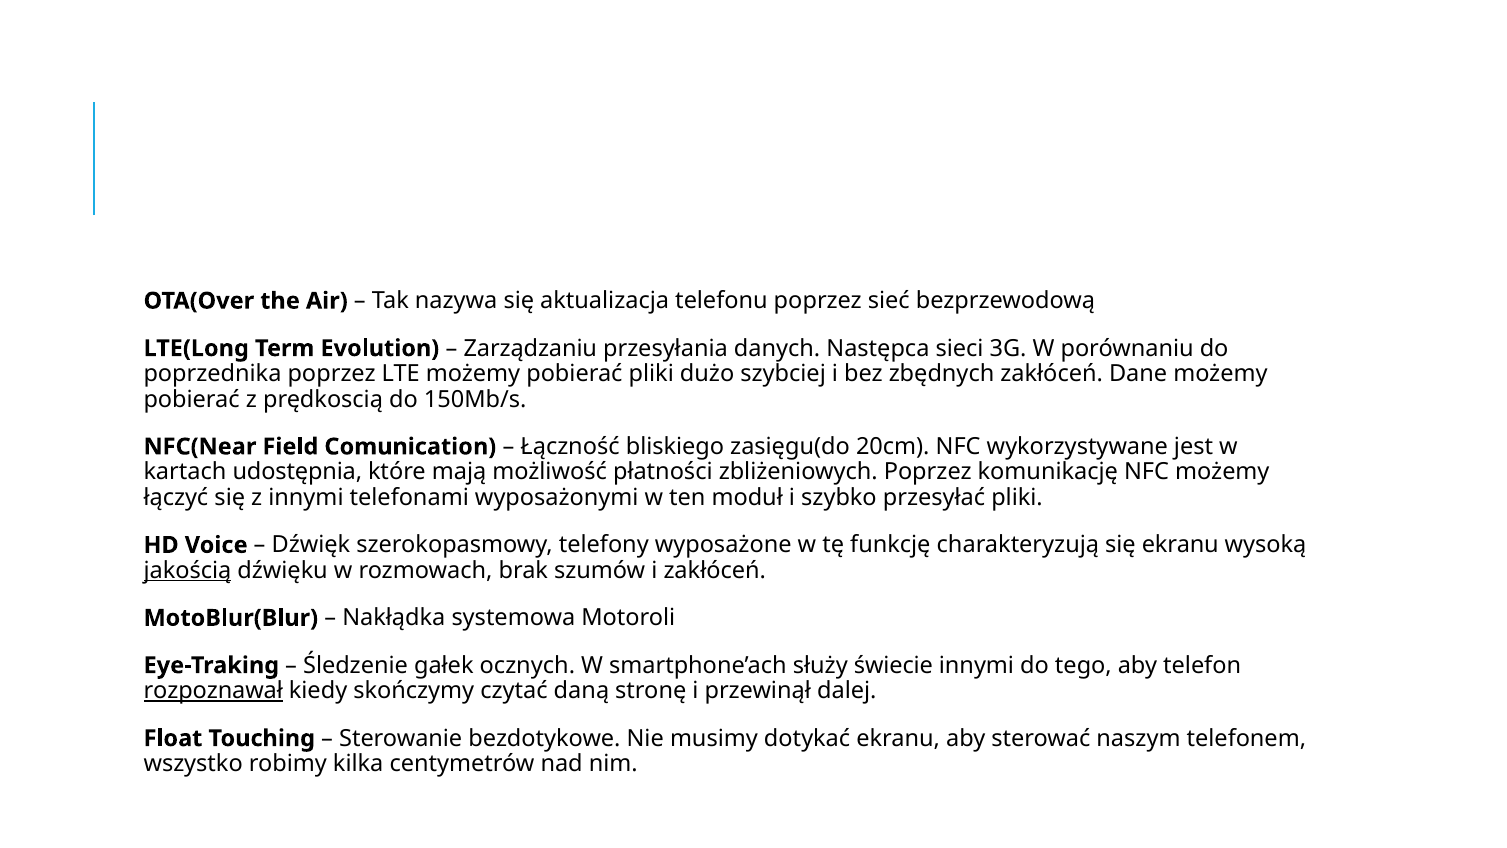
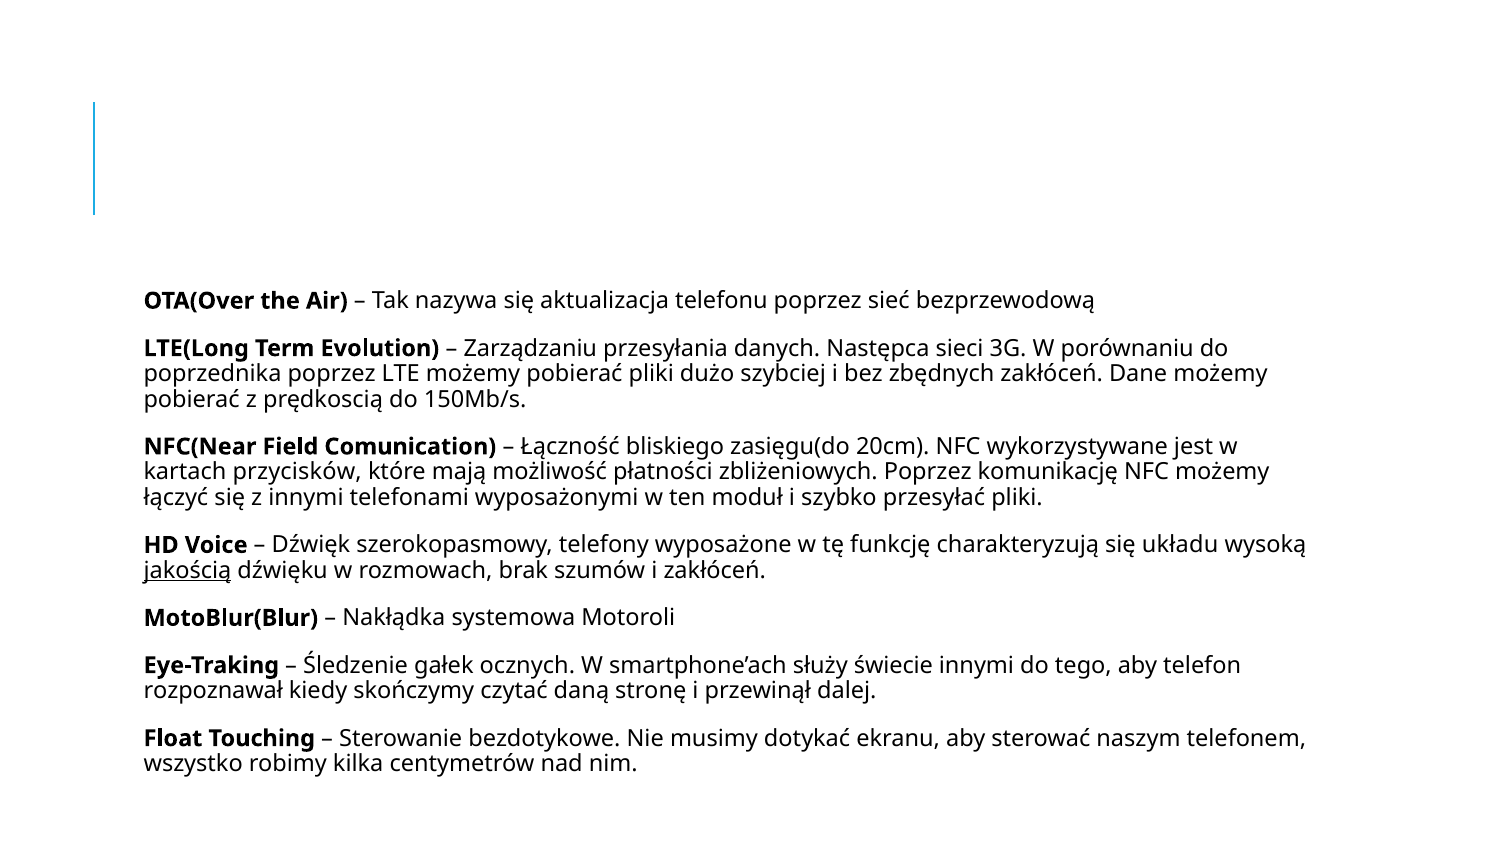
udostępnia: udostępnia -> przycisków (297, 472)
się ekranu: ekranu -> układu (1180, 545)
rozpoznawał underline: present -> none (213, 691)
